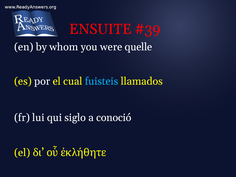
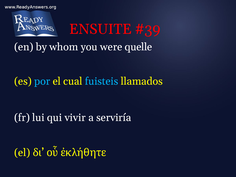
por colour: white -> light blue (42, 81)
siglo: siglo -> vivir (75, 118)
conoció: conoció -> serviría (114, 118)
